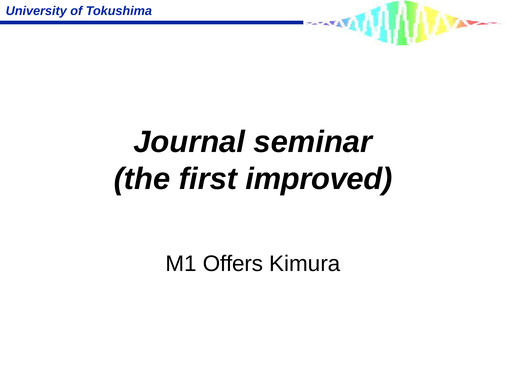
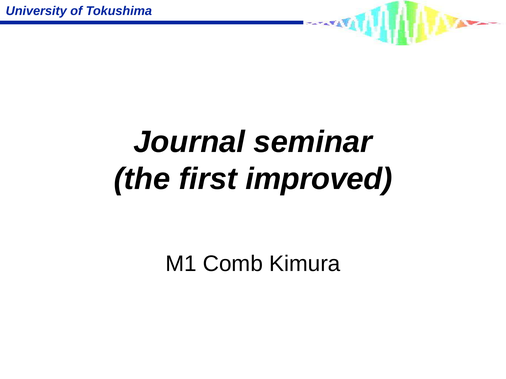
Offers: Offers -> Comb (233, 264)
